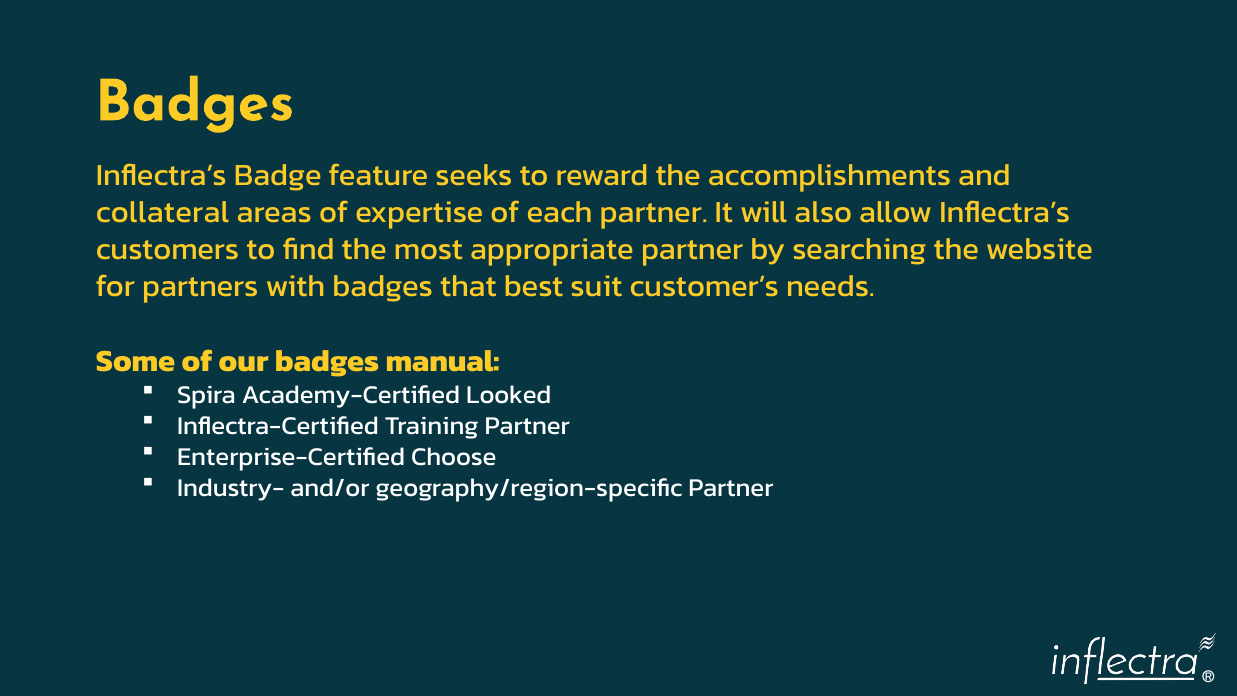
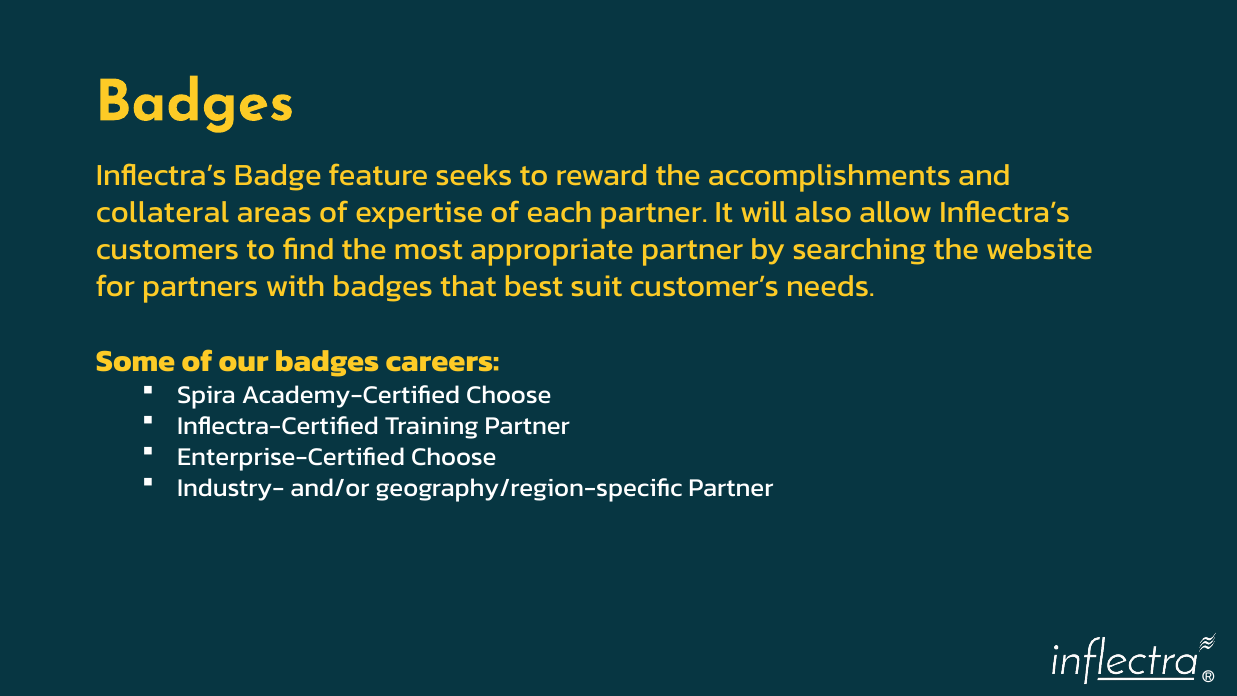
manual: manual -> careers (442, 361)
Academy-Certified Looked: Looked -> Choose (509, 395)
